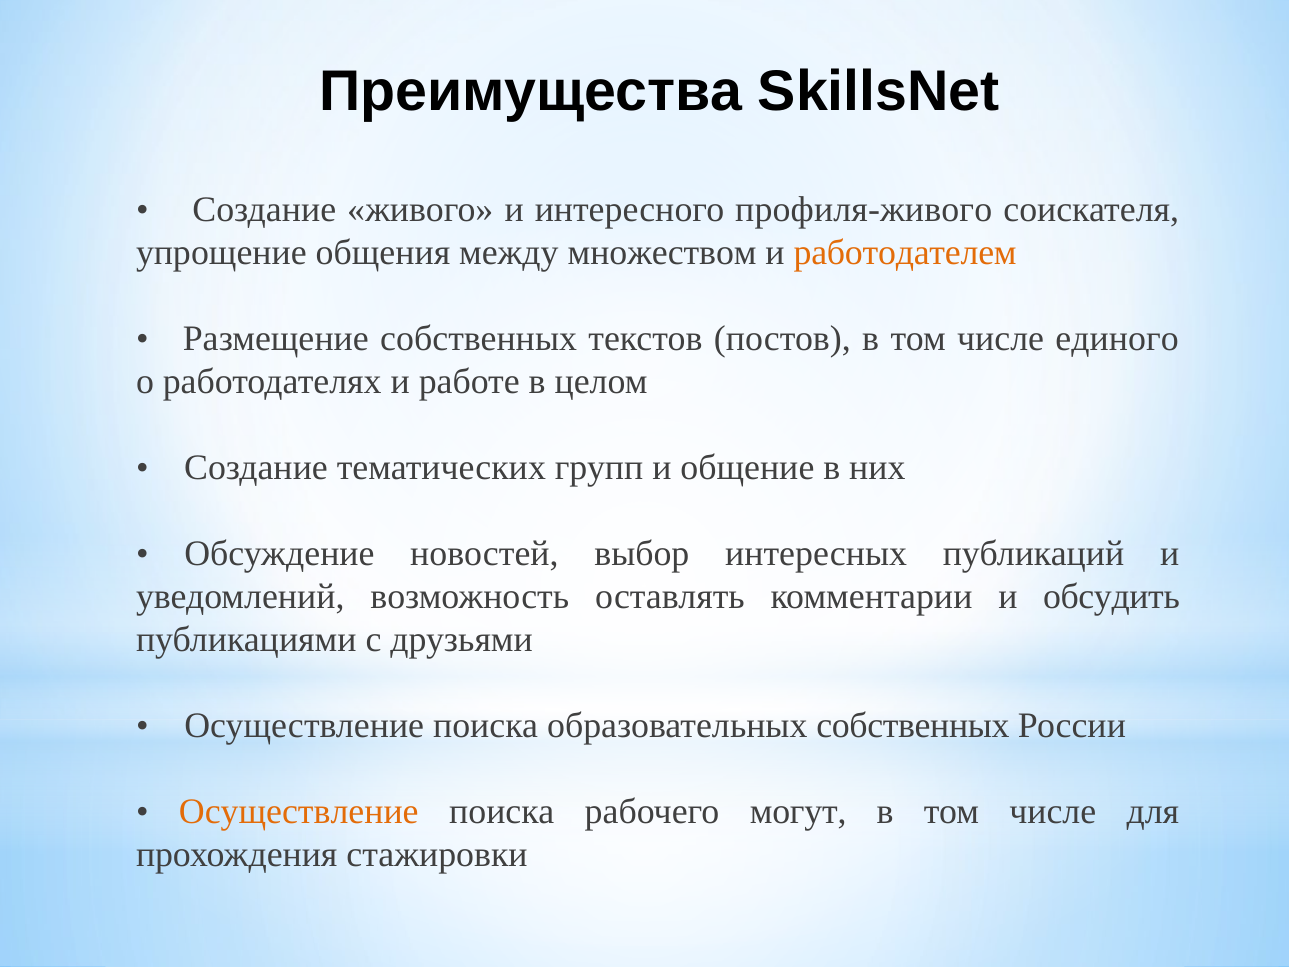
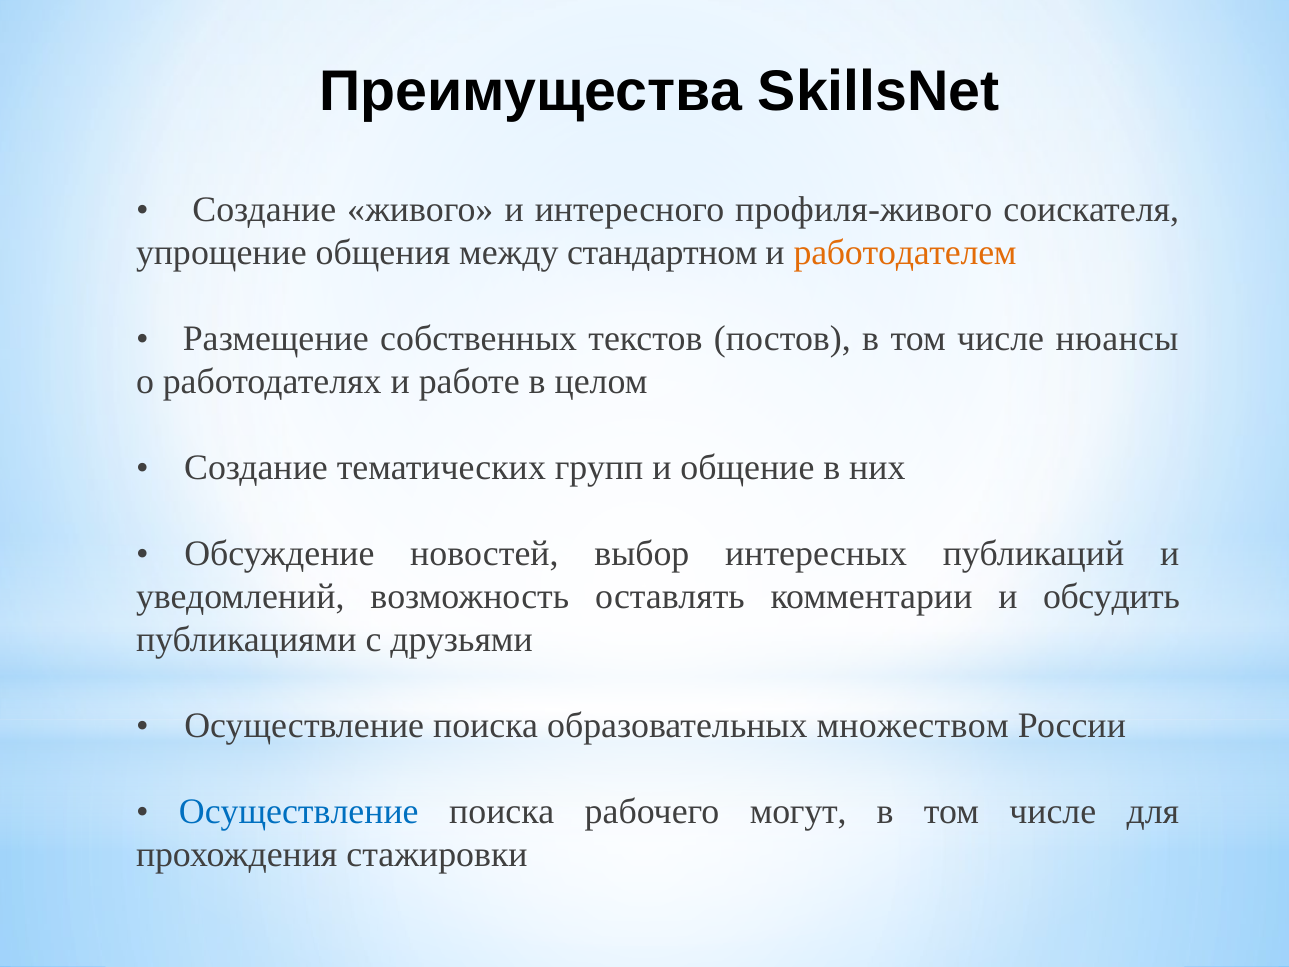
множеством: множеством -> стандартном (662, 252)
единого: единого -> нюансы (1117, 338)
образовательных собственных: собственных -> множеством (913, 725)
Осуществление colour: orange -> blue (299, 811)
